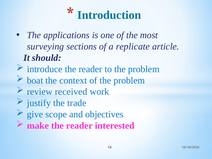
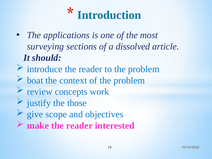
replicate: replicate -> dissolved (133, 46)
received: received -> concepts (71, 92)
trade: trade -> those (77, 103)
